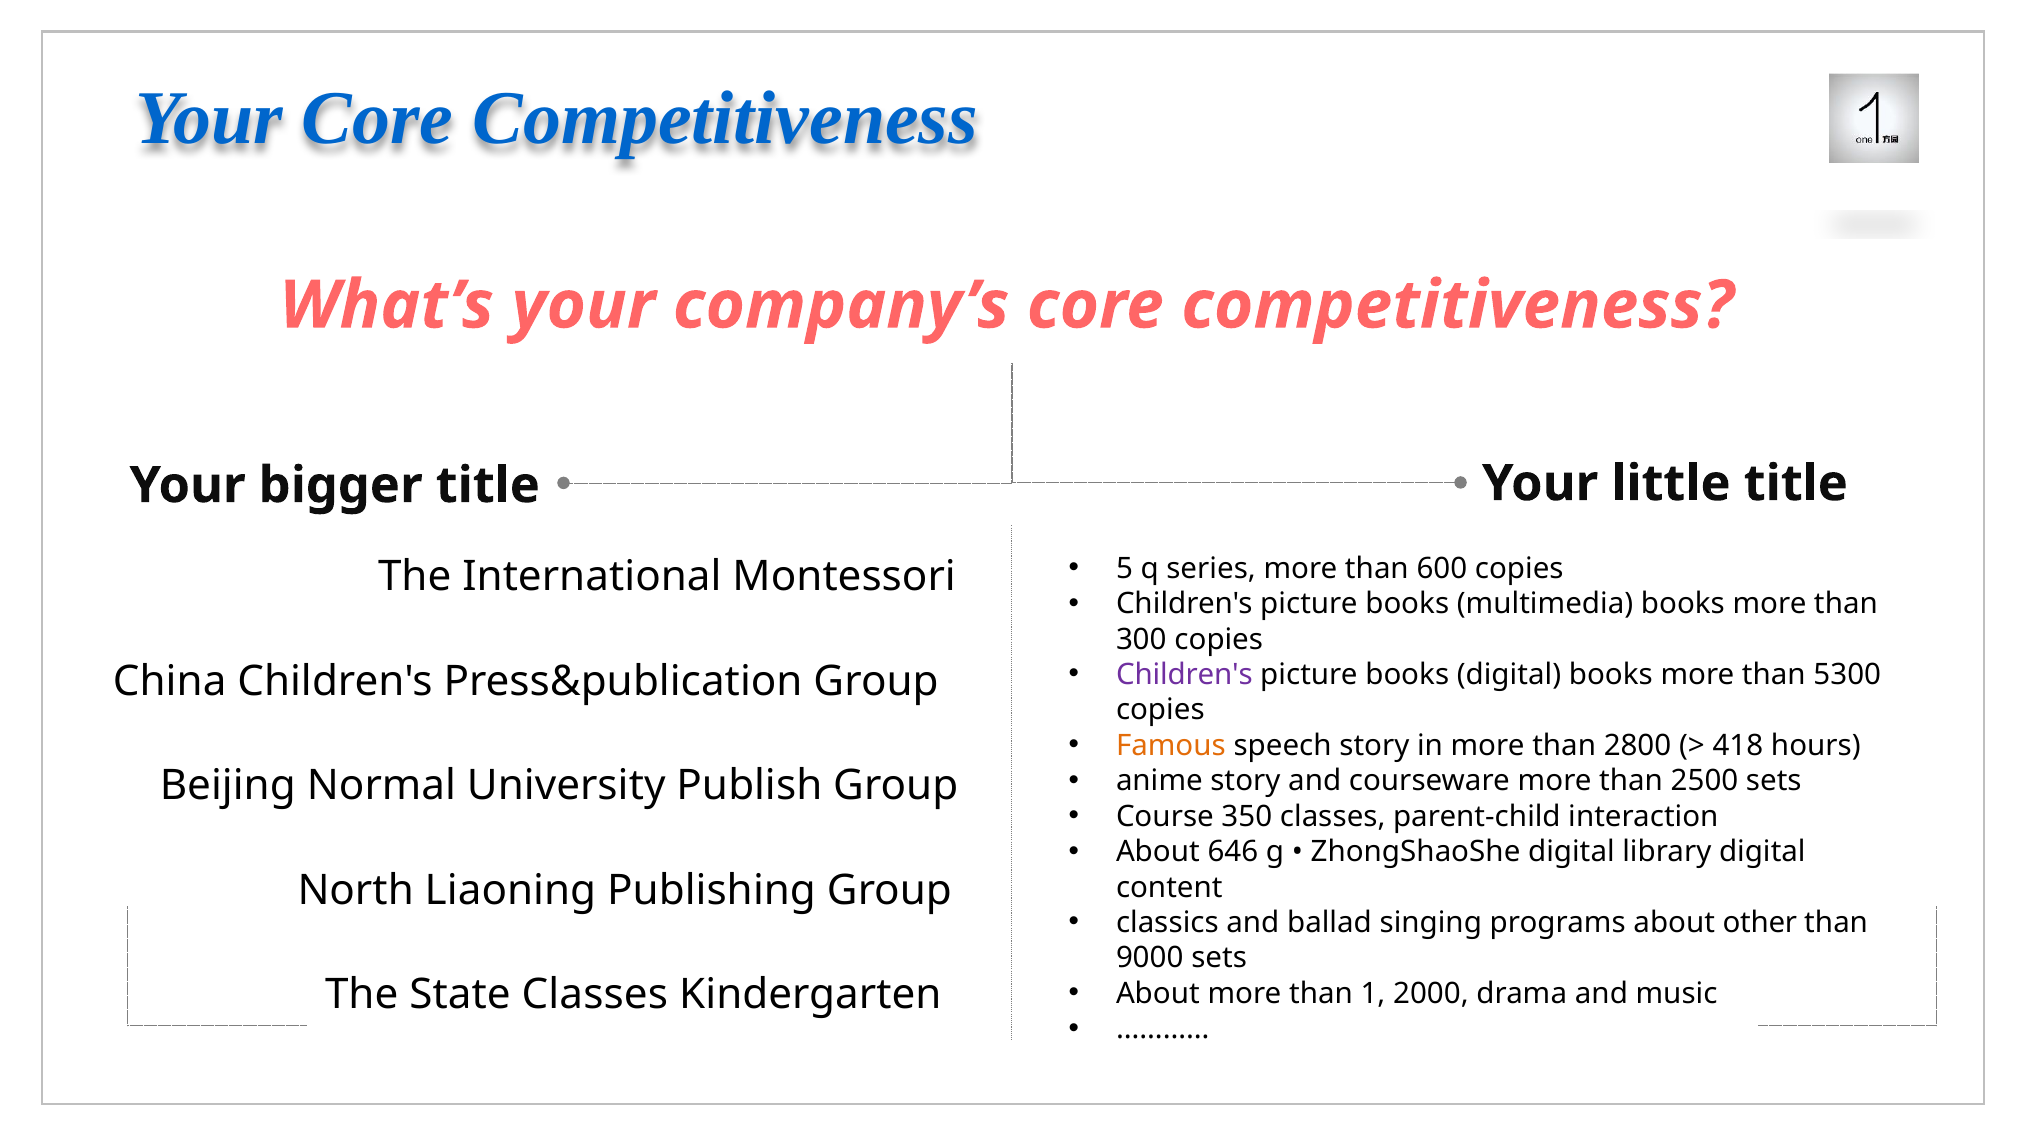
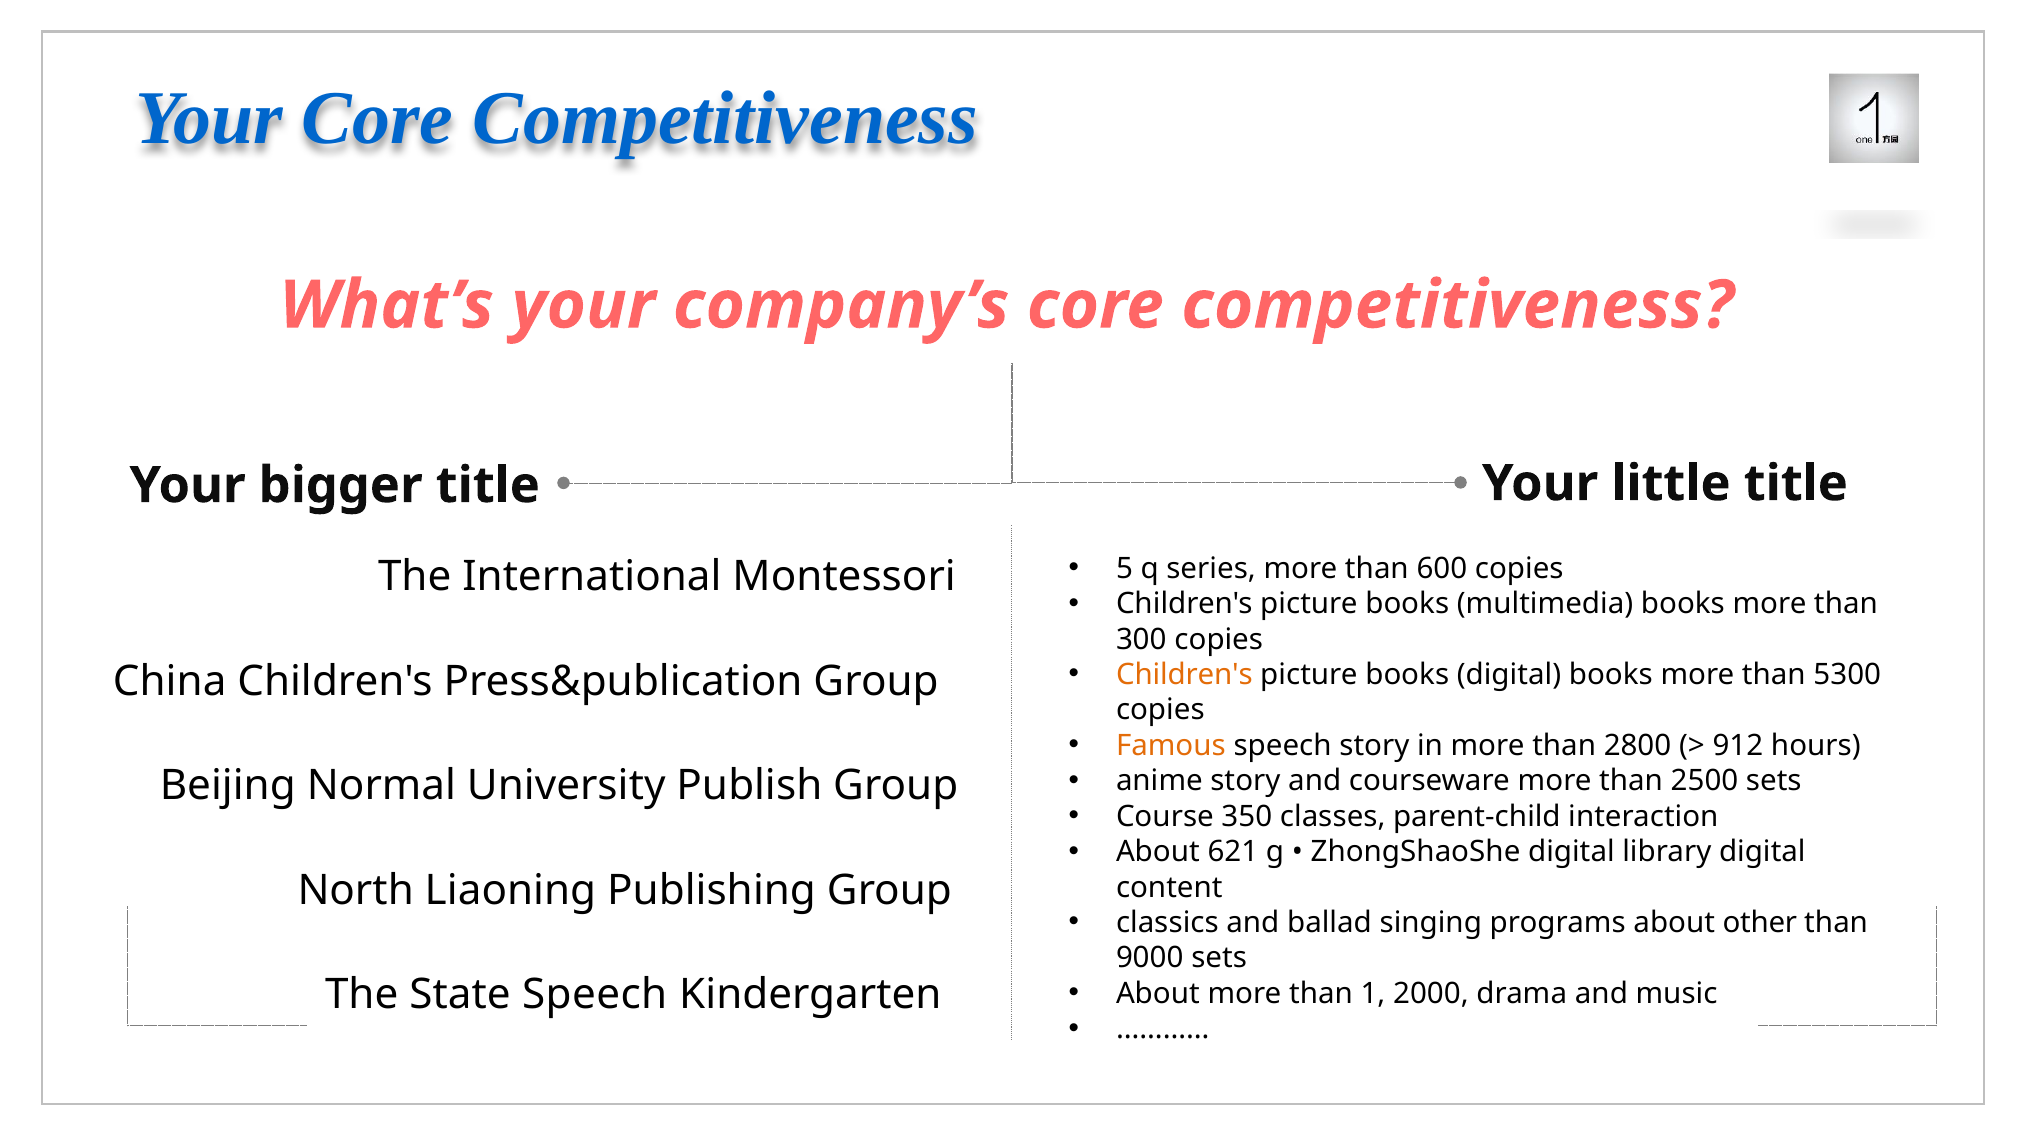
Children's colour: purple -> orange (1184, 675)
418: 418 -> 912 (1738, 746)
646: 646 -> 621 (1233, 852)
State Classes: Classes -> Speech (595, 995)
